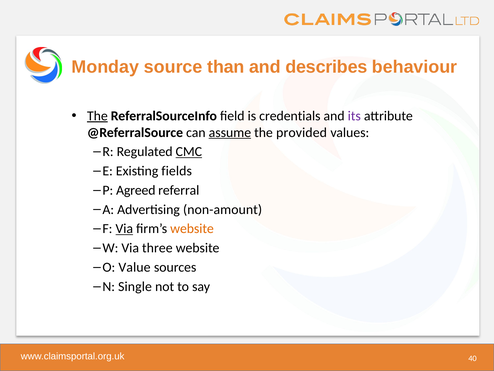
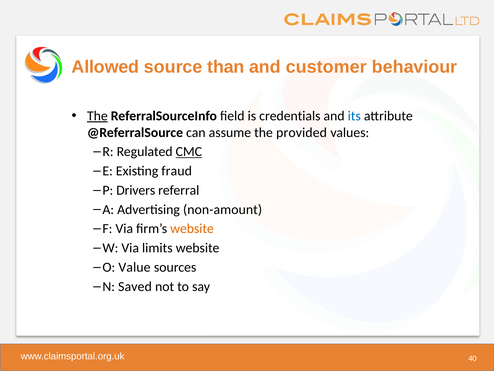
Monday: Monday -> Allowed (105, 67)
describes: describes -> customer (326, 67)
its colour: purple -> blue (354, 116)
assume underline: present -> none (230, 132)
fields: fields -> fraud (177, 171)
Agreed: Agreed -> Drivers (136, 190)
Via underline: present -> none (124, 228)
three: three -> limits (157, 248)
Single: Single -> Saved (135, 286)
